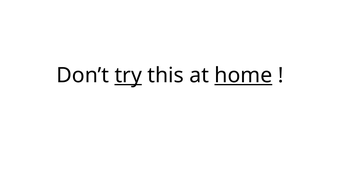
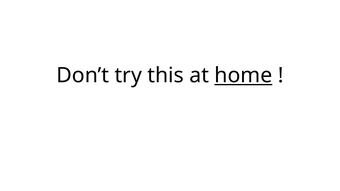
try underline: present -> none (128, 76)
